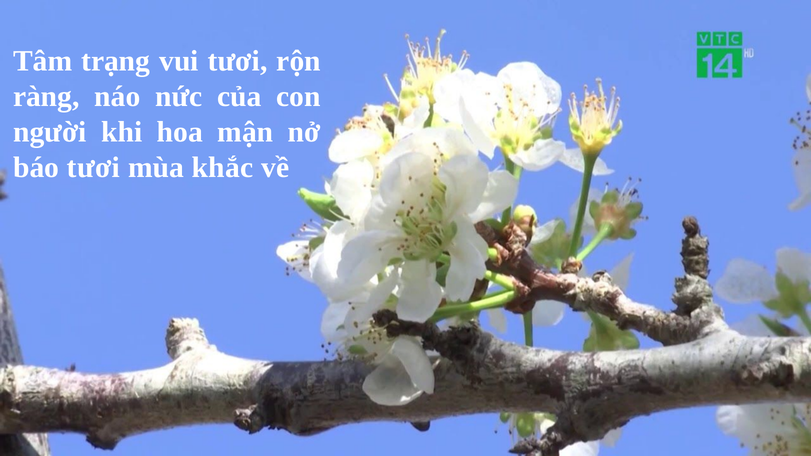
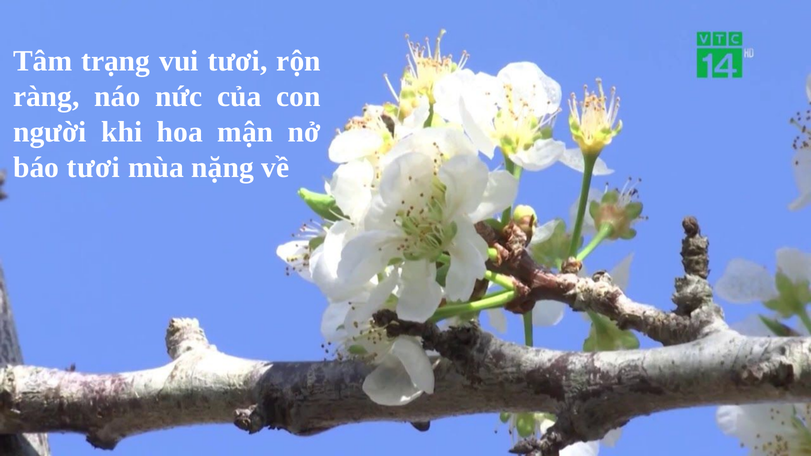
khắc: khắc -> nặng (223, 168)
